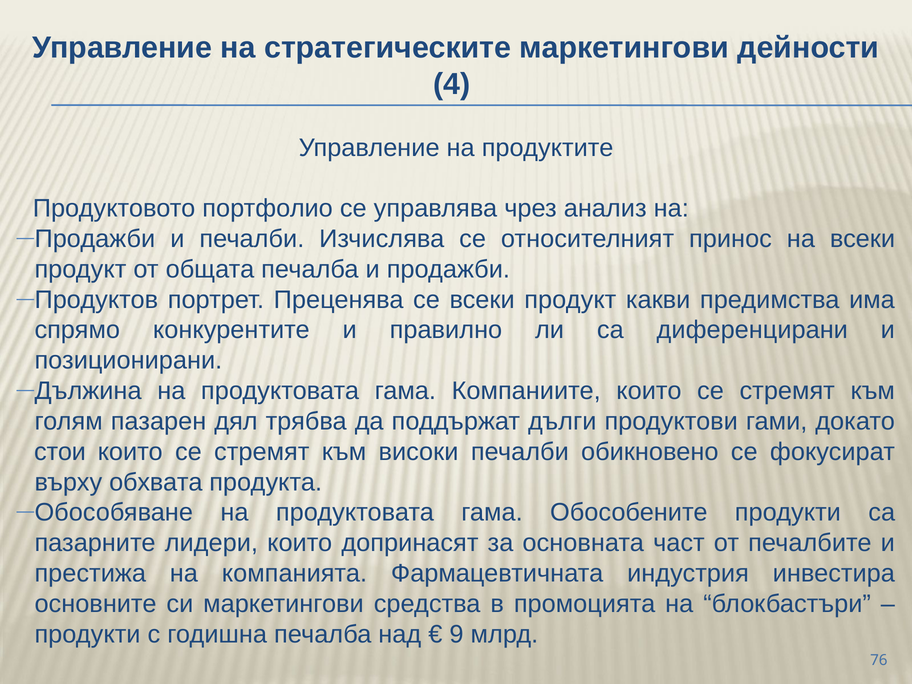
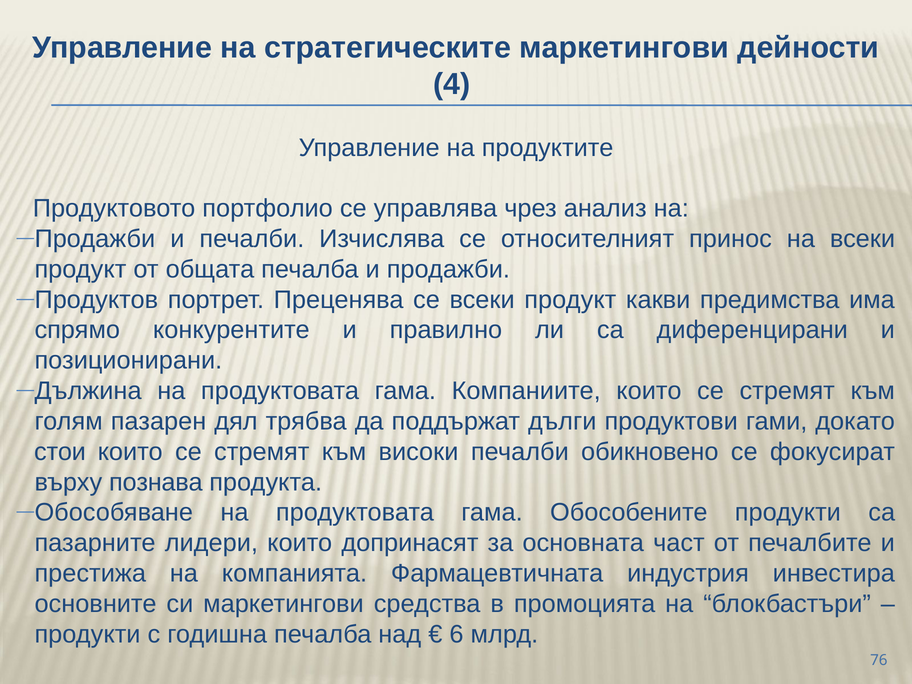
обхвата: обхвата -> познава (156, 482)
9: 9 -> 6 (456, 634)
